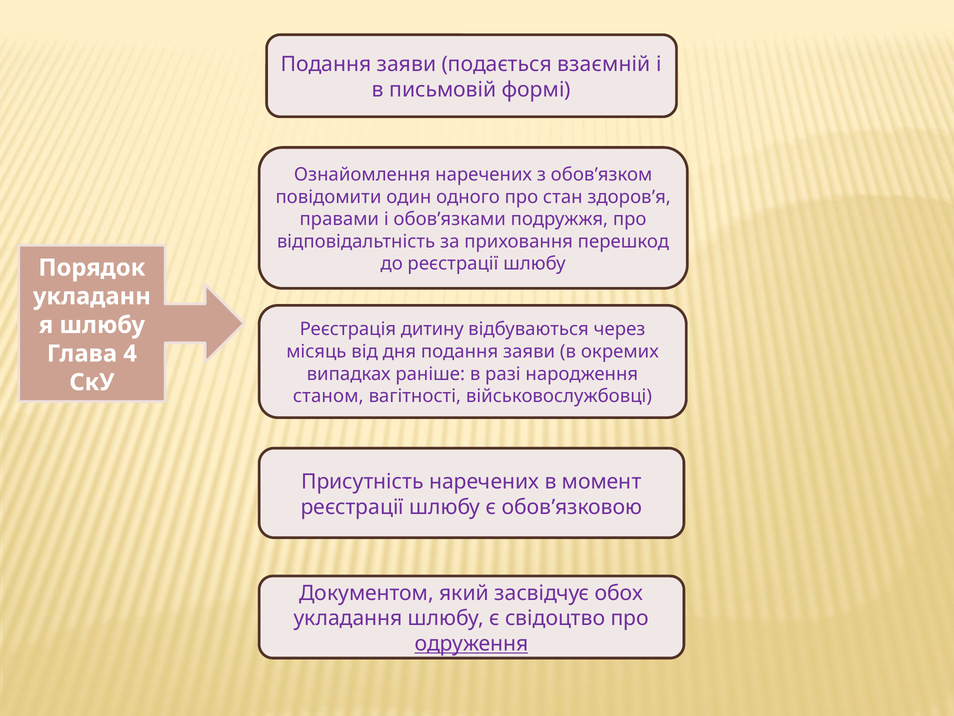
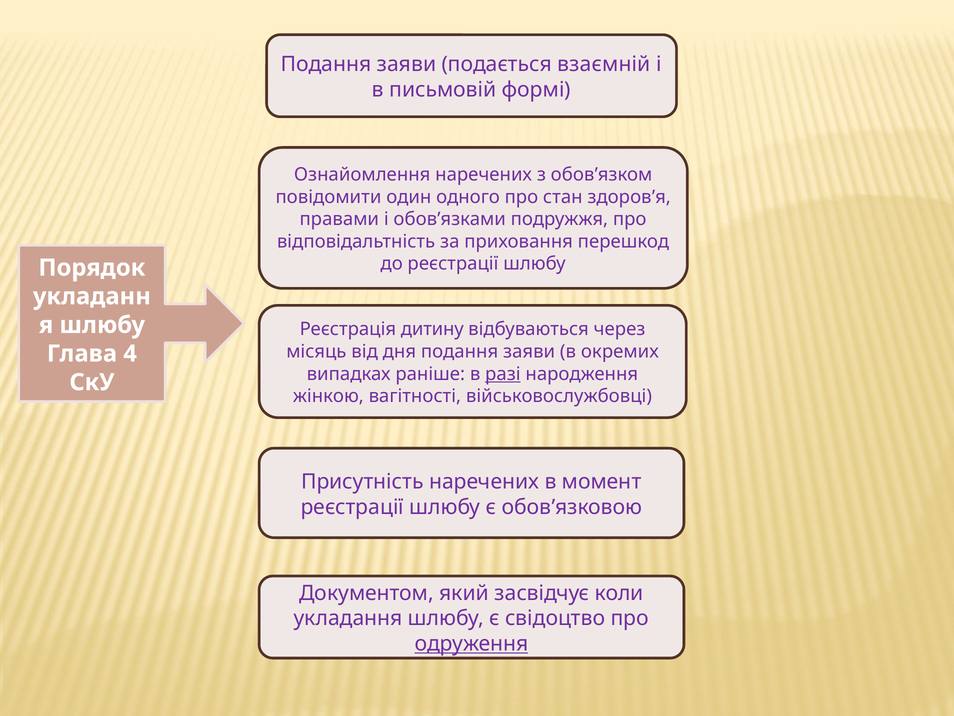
разі underline: none -> present (503, 374)
станом: станом -> жінкою (328, 396)
обох: обох -> коли (619, 593)
